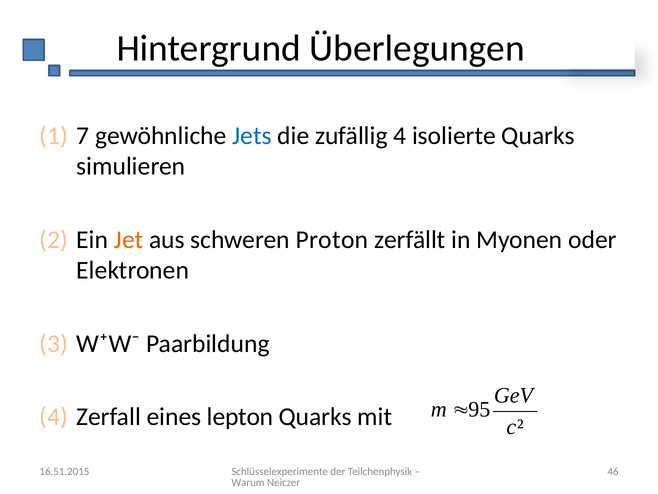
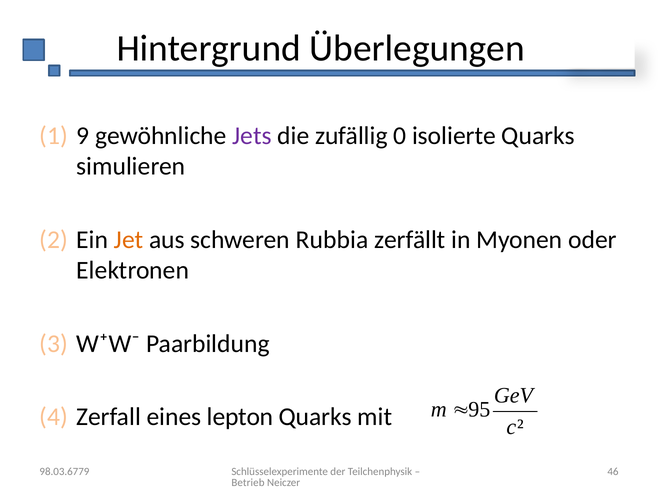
7: 7 -> 9 (83, 136)
Jets colour: blue -> purple (252, 136)
zufällig 4: 4 -> 0 (400, 136)
Proton: Proton -> Rubbia (332, 239)
16.51.2015: 16.51.2015 -> 98.03.6779 (64, 471)
Warum: Warum -> Betrieb (248, 482)
